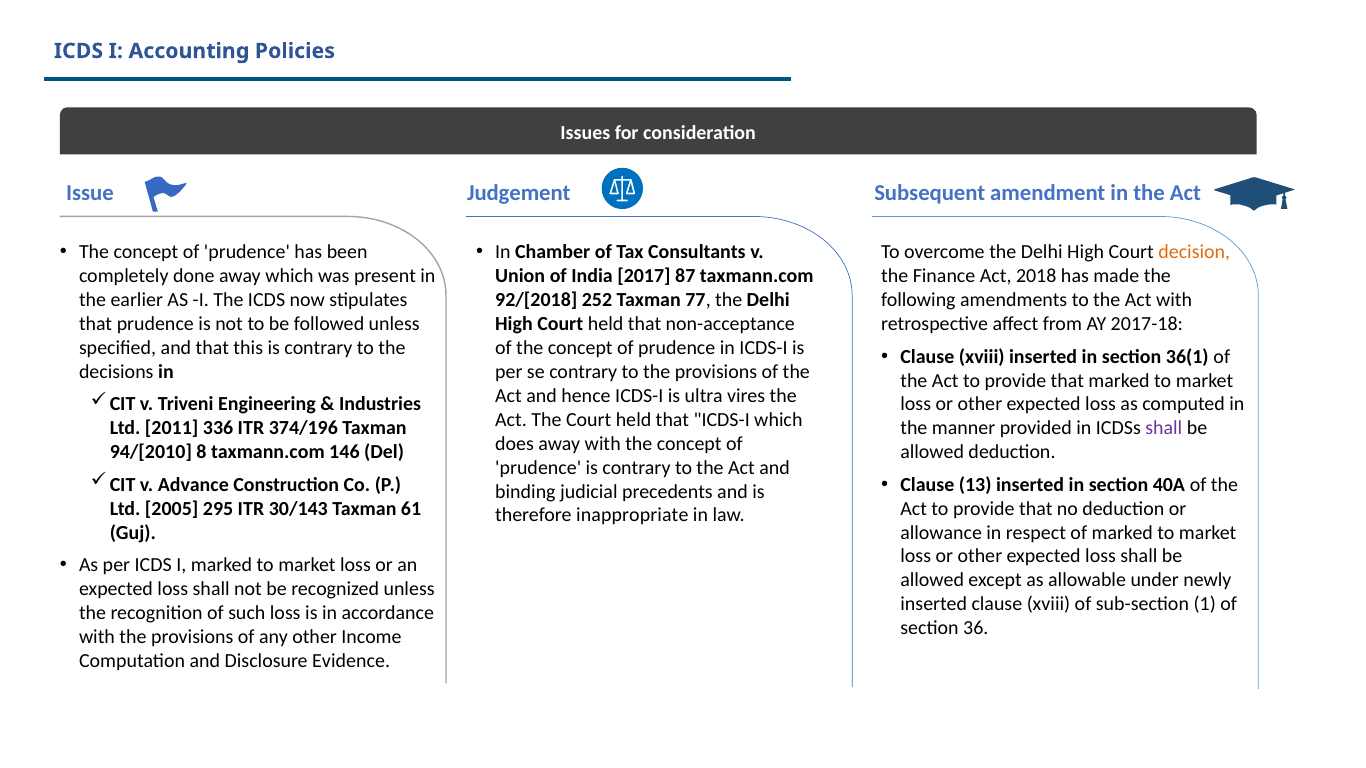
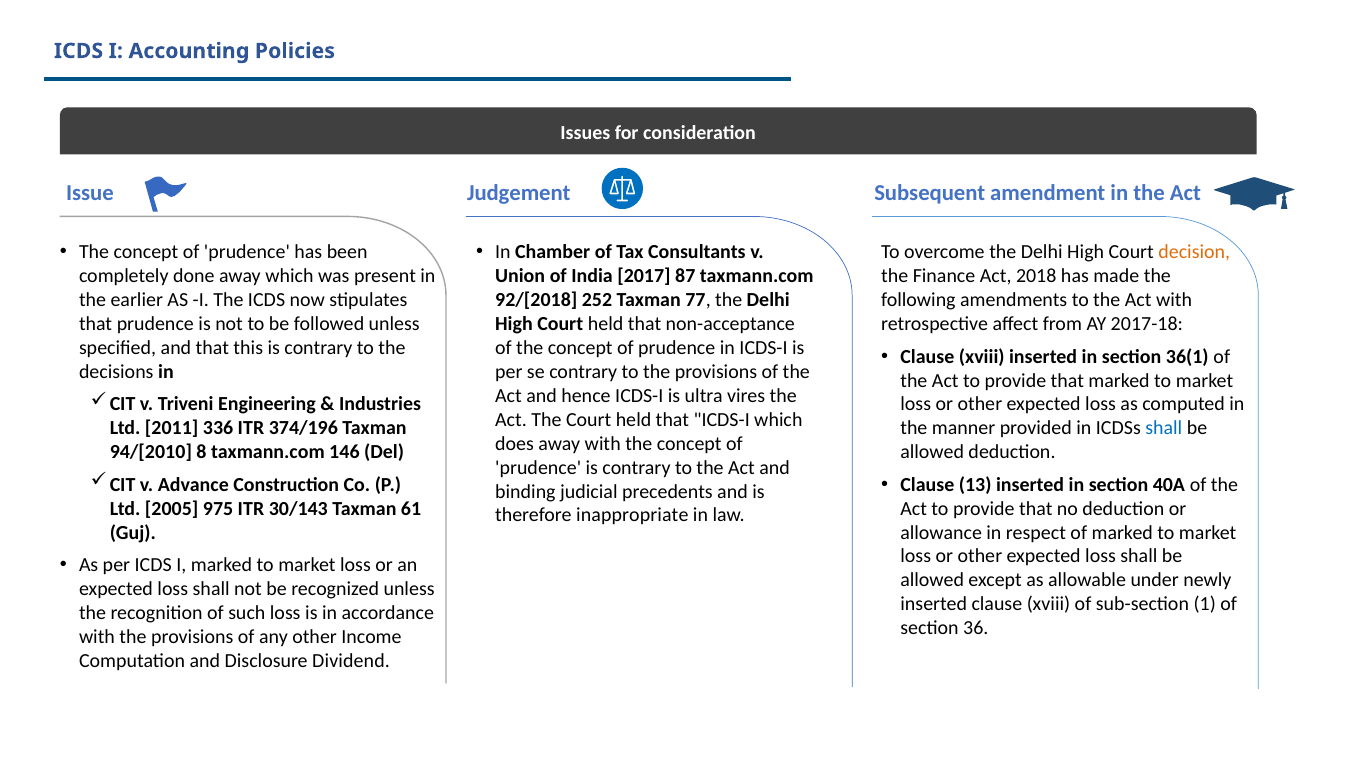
shall colour: purple -> blue (1164, 428)
295: 295 -> 975 (218, 509)
Evidence: Evidence -> Dividend (351, 661)
